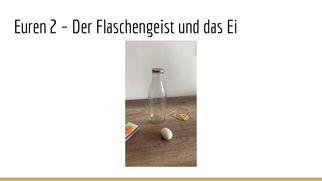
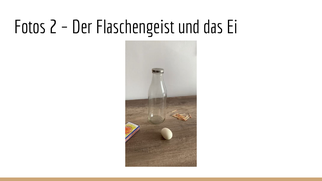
Euren: Euren -> Fotos (30, 27)
